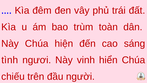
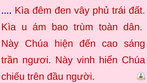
tình: tình -> trần (10, 60)
